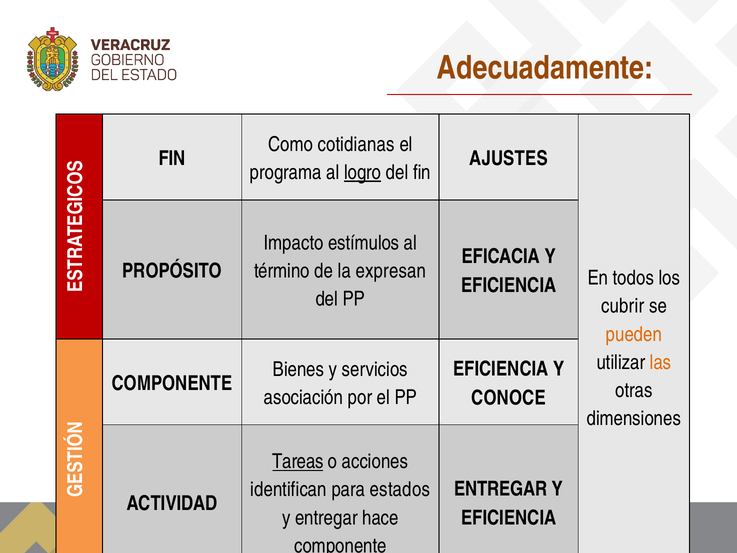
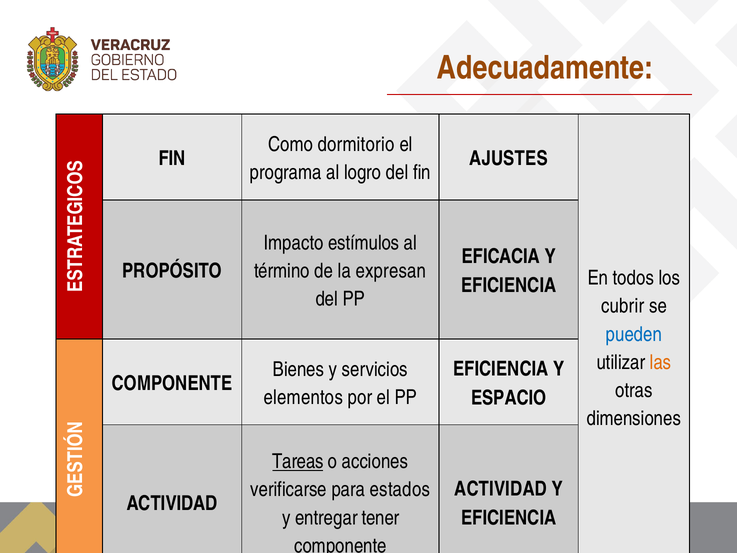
cotidianas: cotidianas -> dormitorio (356, 144)
logro underline: present -> none (363, 172)
pueden colour: orange -> blue (634, 334)
asociación: asociación -> elementos (303, 397)
CONOCE: CONOCE -> ESPACIO (509, 398)
identifican: identifican -> verificarse (289, 489)
ENTREGAR: ENTREGAR -> ACTIVIDAD (501, 489)
hace: hace -> tener (381, 518)
